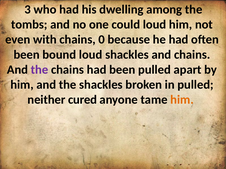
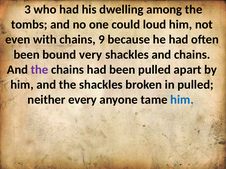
0: 0 -> 9 (102, 40)
bound loud: loud -> very (91, 55)
cured: cured -> every (82, 100)
him colour: orange -> blue (182, 100)
